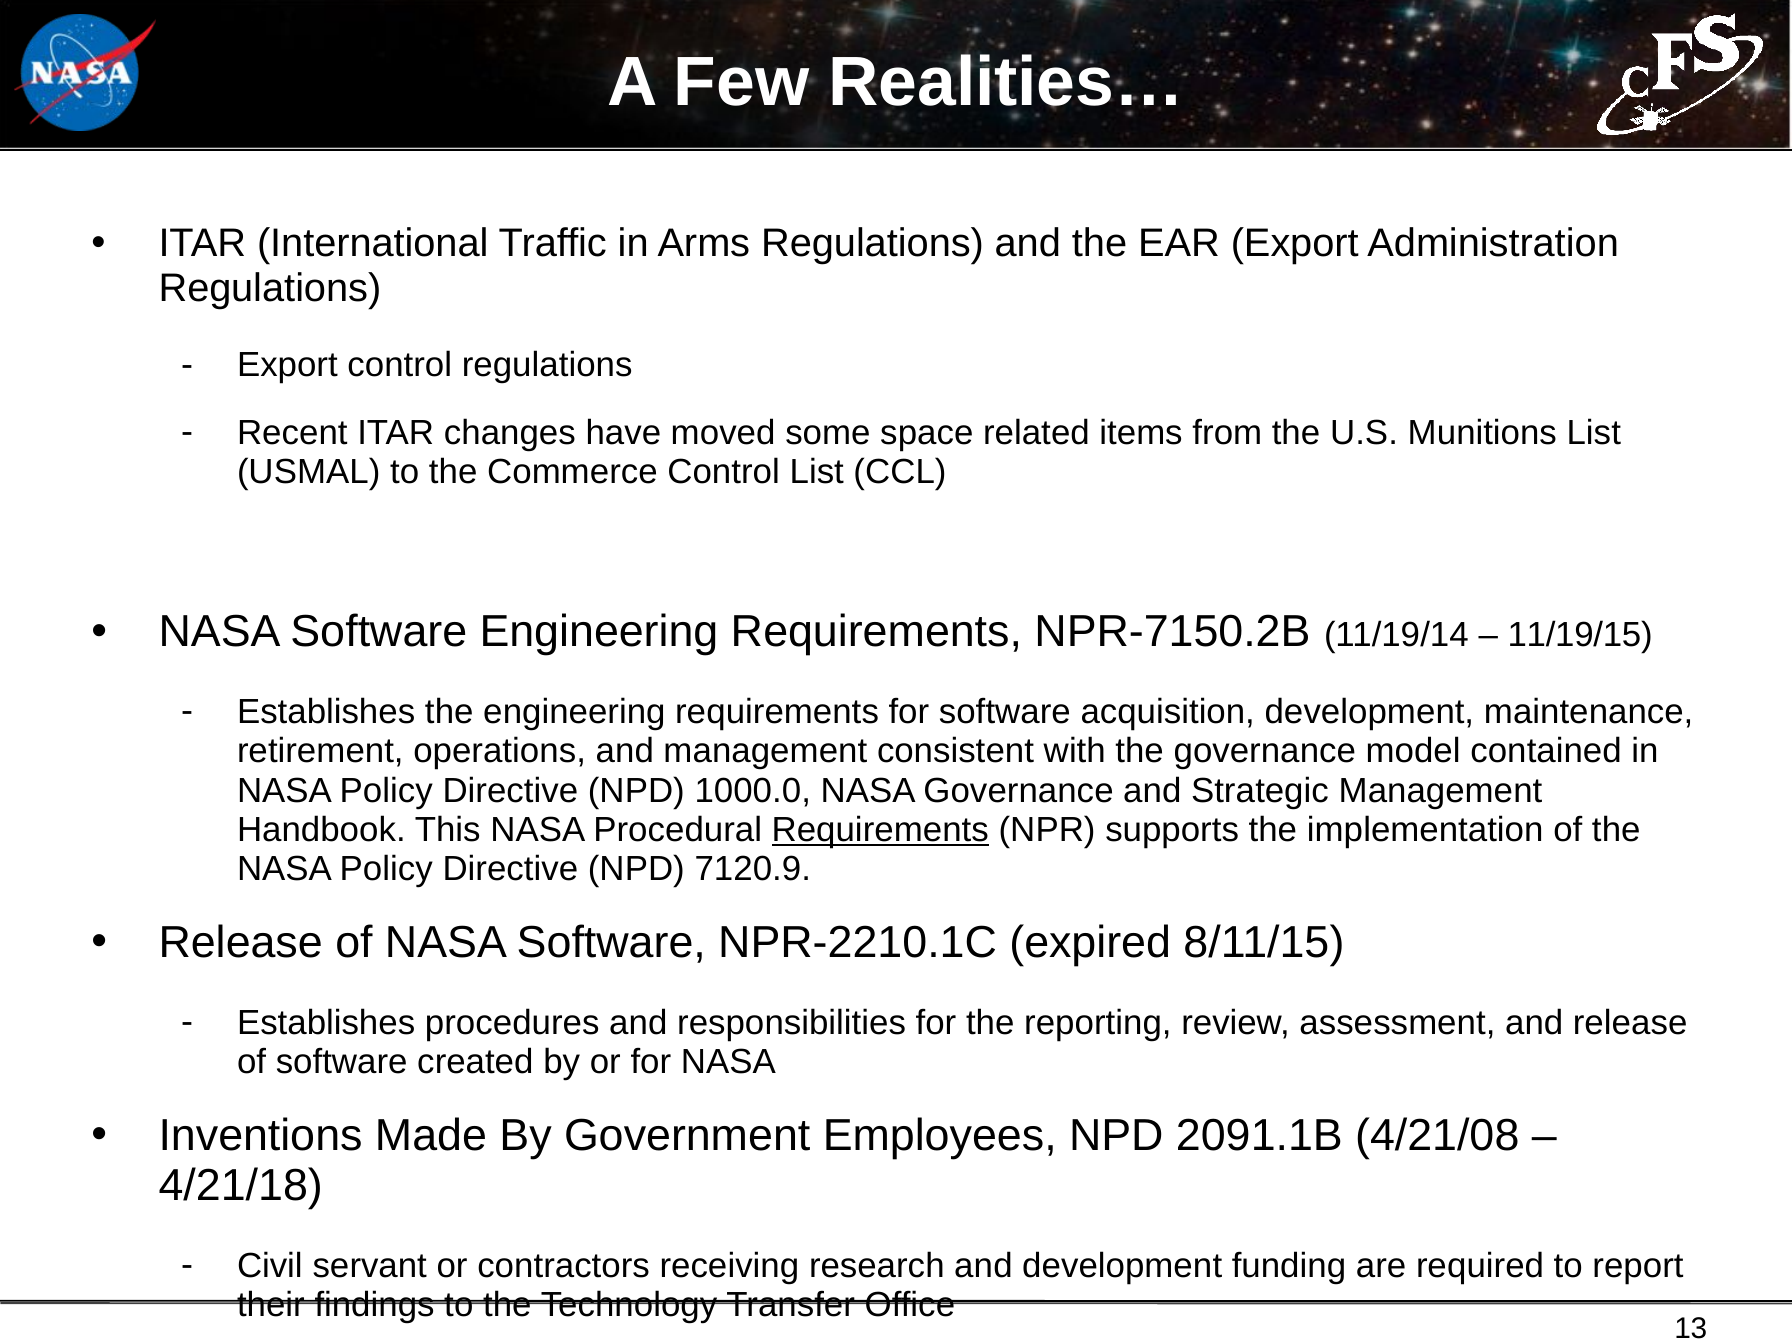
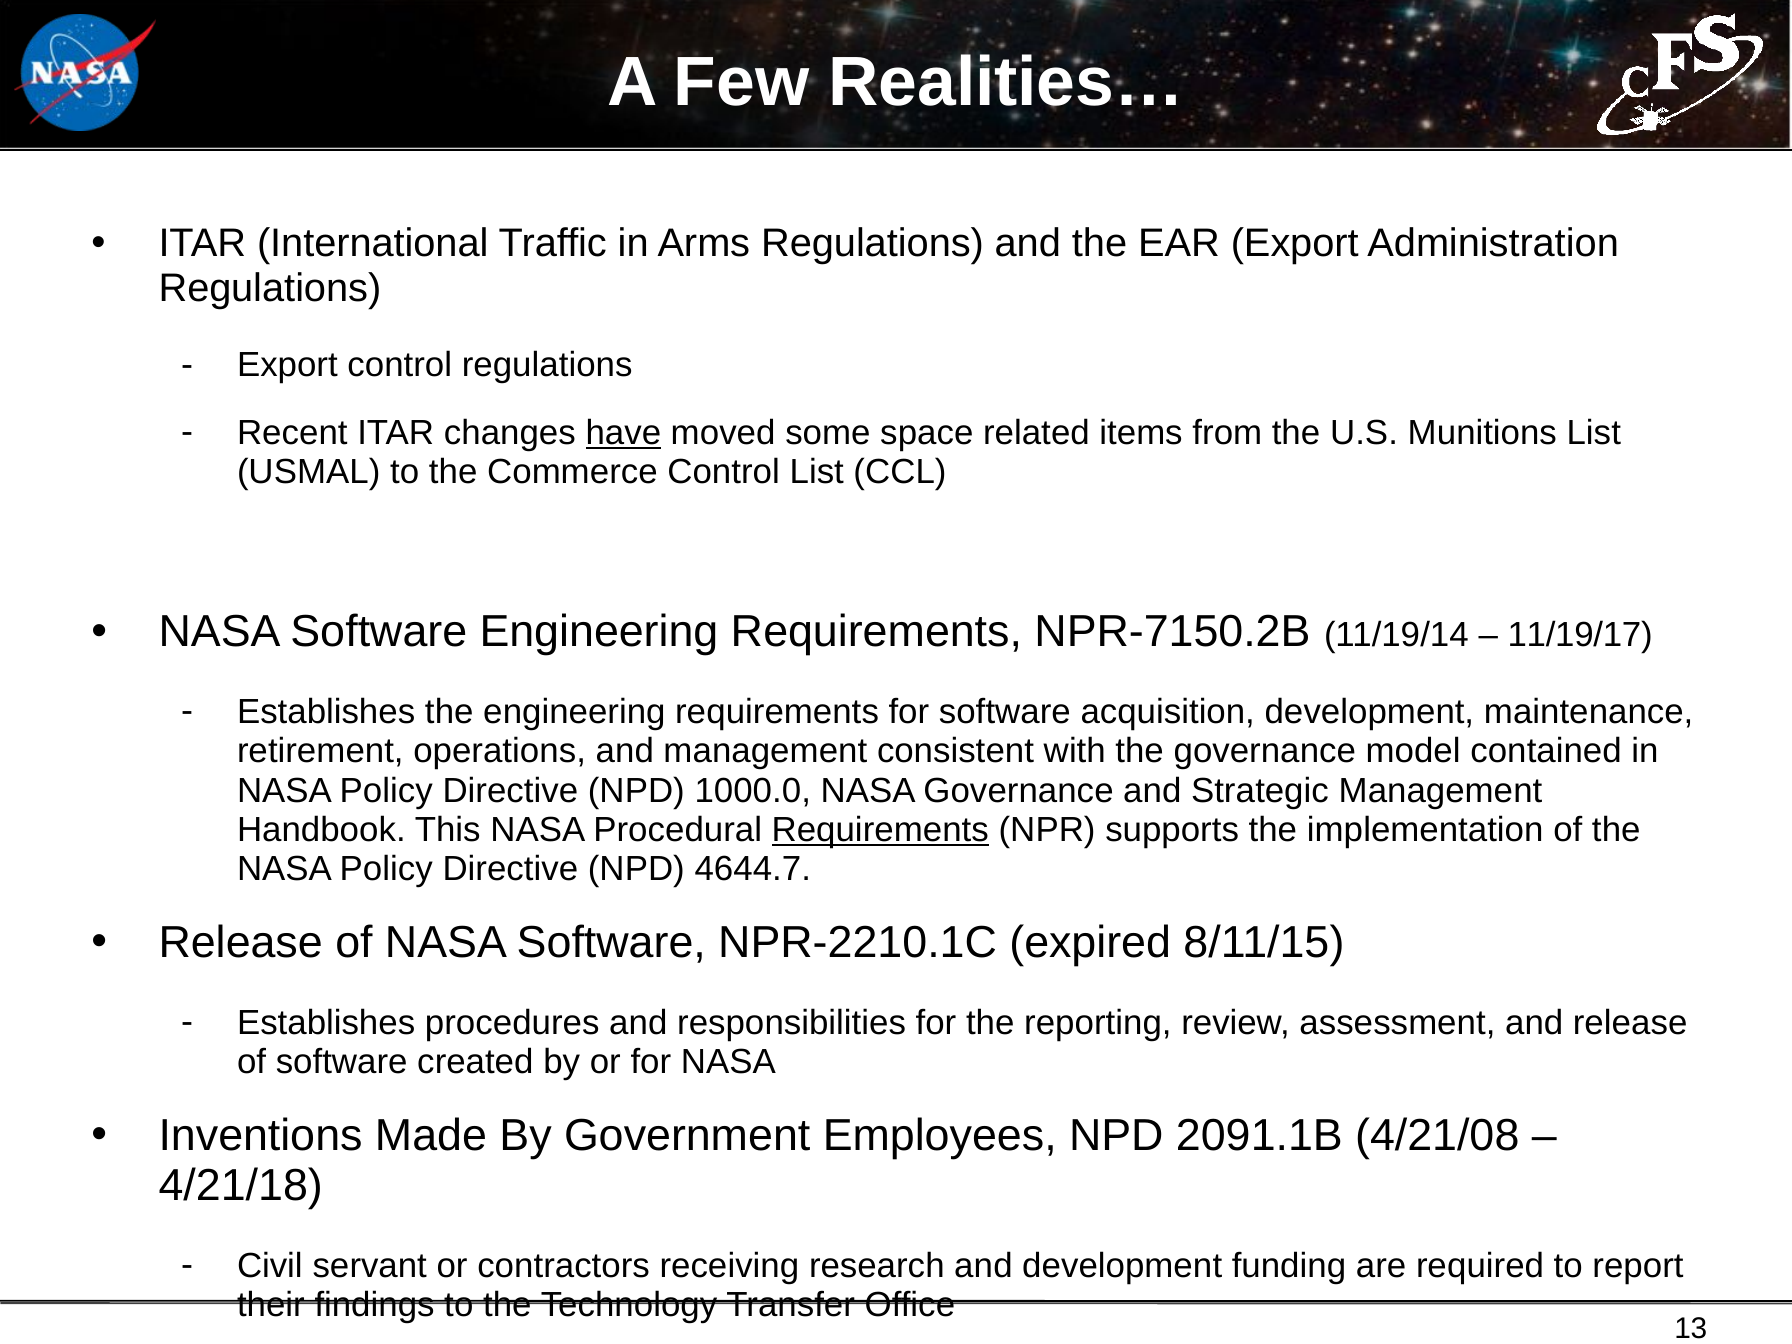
have underline: none -> present (623, 433)
11/19/15: 11/19/15 -> 11/19/17 (1580, 635)
7120.9: 7120.9 -> 4644.7 (753, 869)
